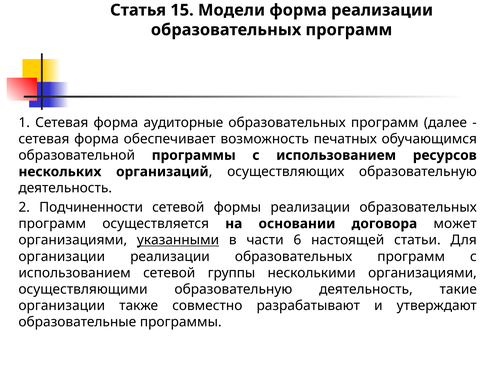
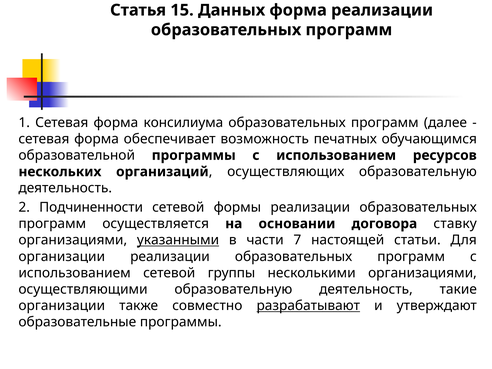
Модели: Модели -> Данных (232, 10)
аудиторные: аудиторные -> консилиума (183, 123)
может: может -> ставку (455, 224)
6: 6 -> 7 (297, 240)
разрабатывают underline: none -> present (308, 306)
